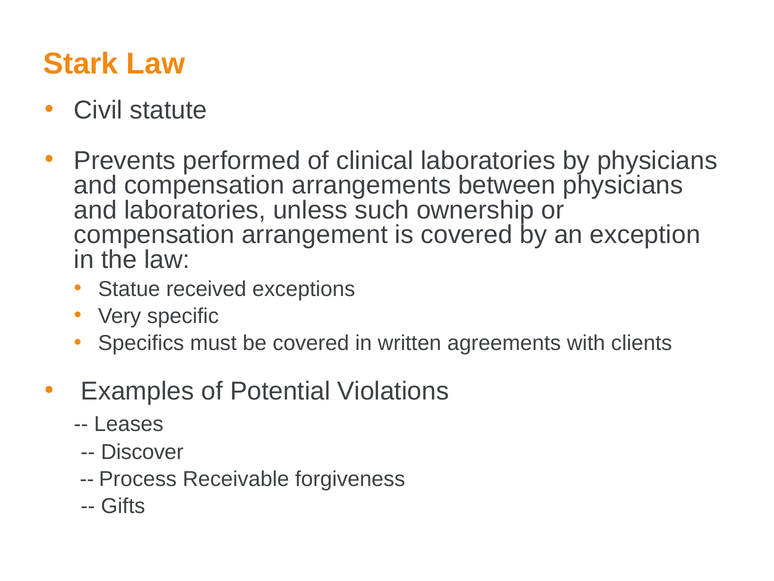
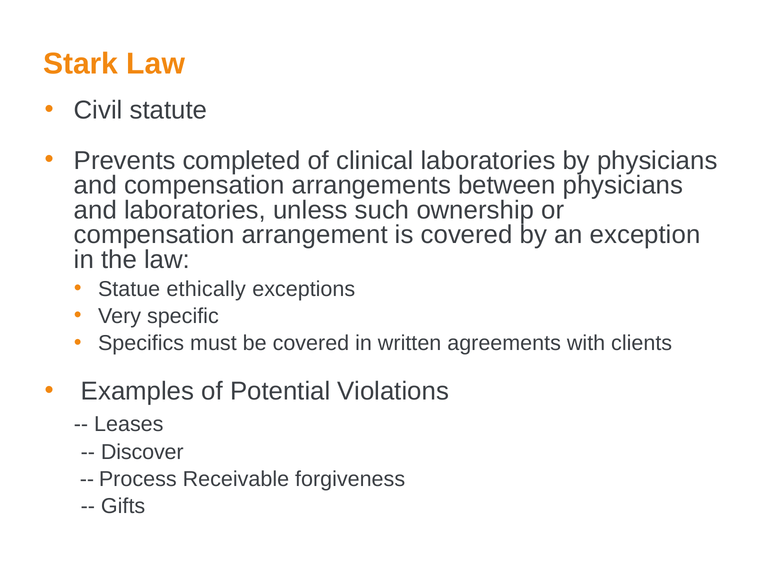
performed: performed -> completed (242, 160)
received: received -> ethically (206, 289)
